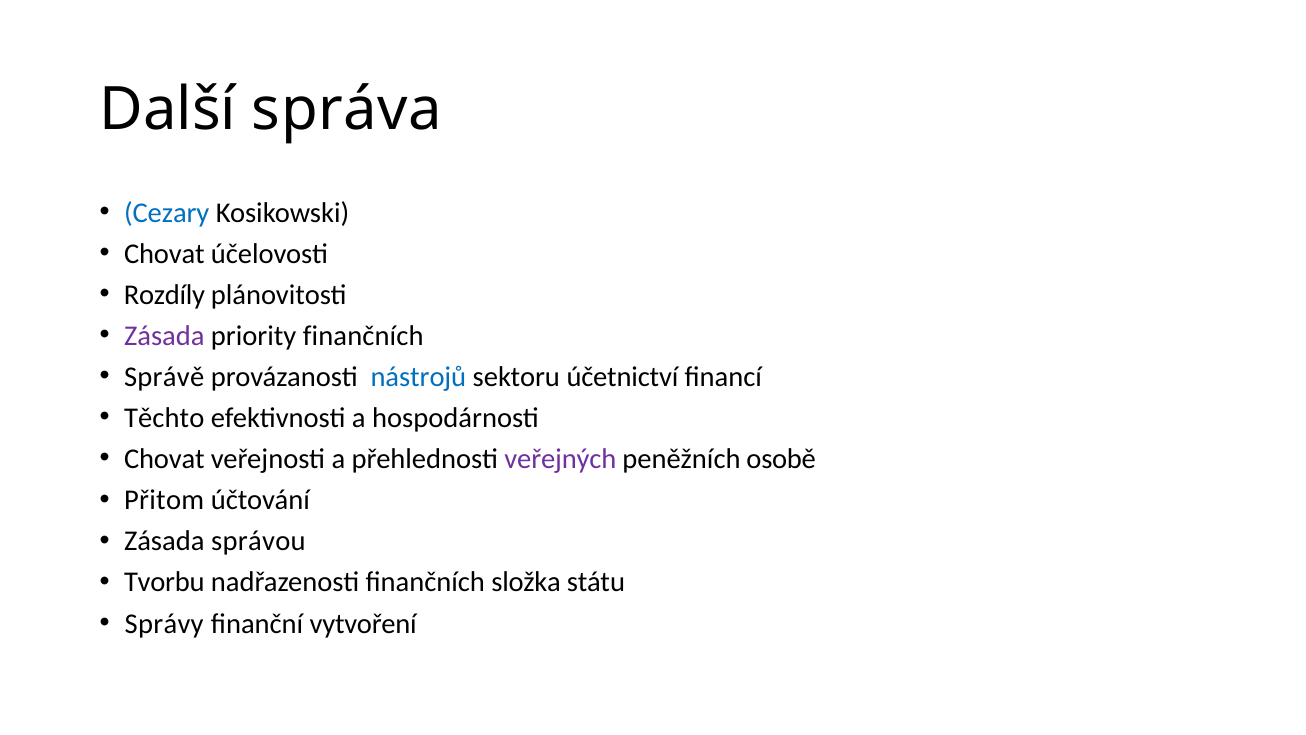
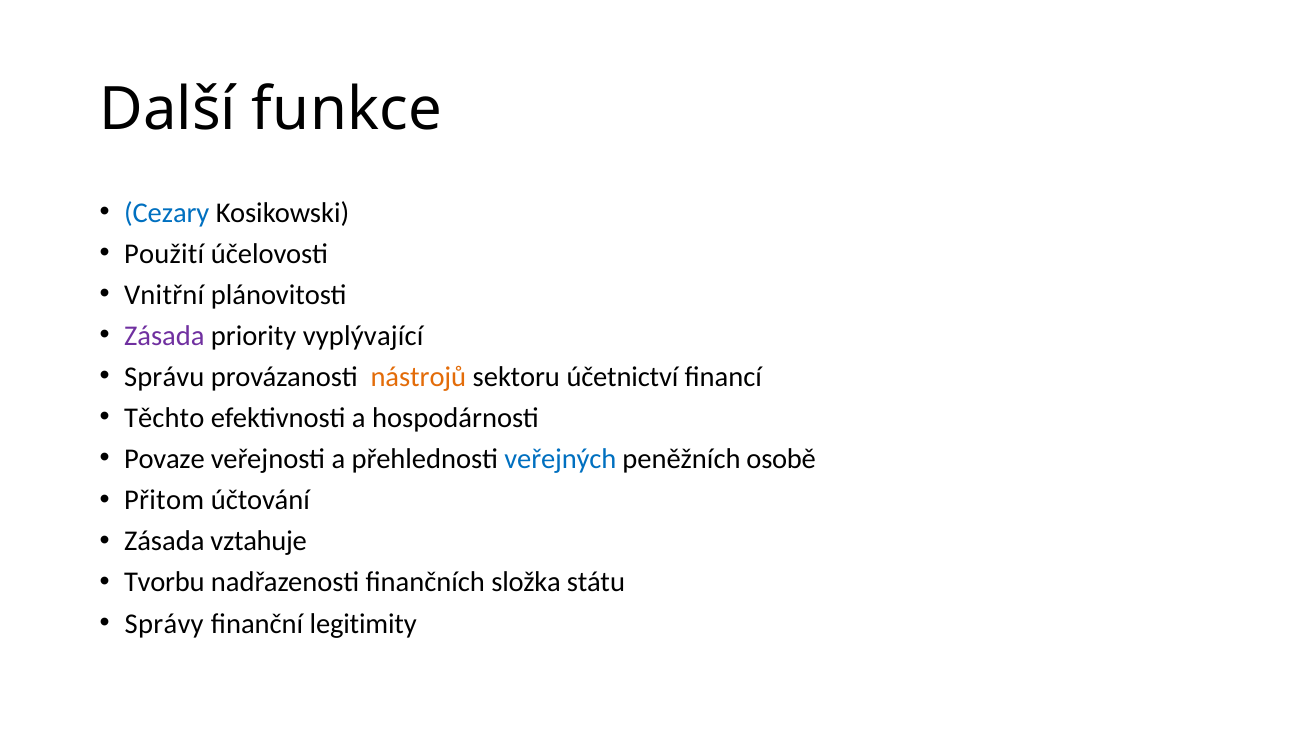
správa: správa -> funkce (347, 110)
Chovat: Chovat -> Použití (164, 254)
Rozdíly: Rozdíly -> Vnitřní (164, 295)
priority finančních: finančních -> vyplývající (363, 336)
Správě: Správě -> Správu (164, 377)
nástrojů colour: blue -> orange (418, 377)
Chovat: Chovat -> Povaze (164, 459)
veřejných colour: purple -> blue (560, 459)
správou: správou -> vztahuje (259, 541)
vytvoření: vytvoření -> legitimity (363, 623)
